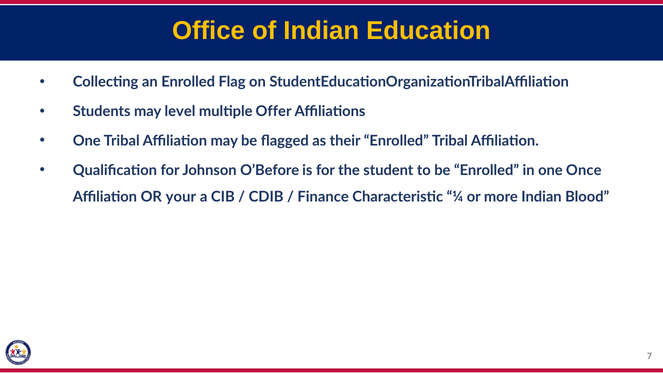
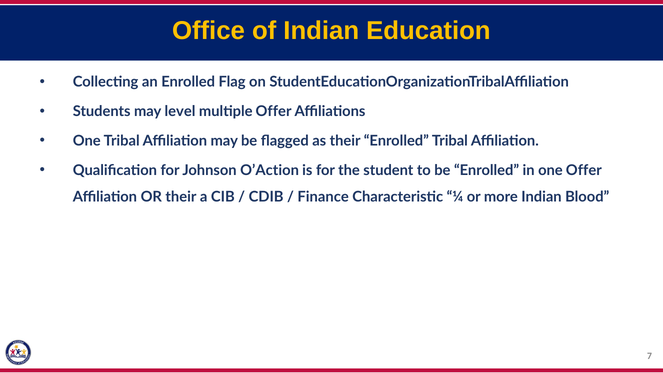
O’Before: O’Before -> O’Action (270, 170)
one Once: Once -> Offer (584, 170)
OR your: your -> their (181, 197)
